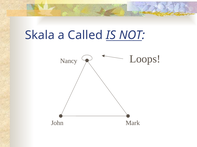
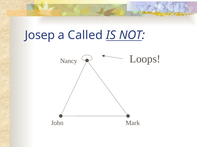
Skala: Skala -> Josep (40, 35)
